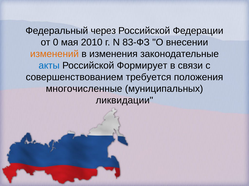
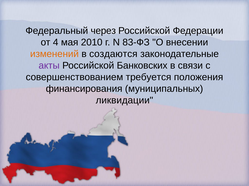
0: 0 -> 4 (56, 42)
изменения: изменения -> создаются (113, 54)
акты colour: blue -> purple (49, 66)
Формирует: Формирует -> Банковских (142, 66)
многочисленные: многочисленные -> финансирования (84, 89)
